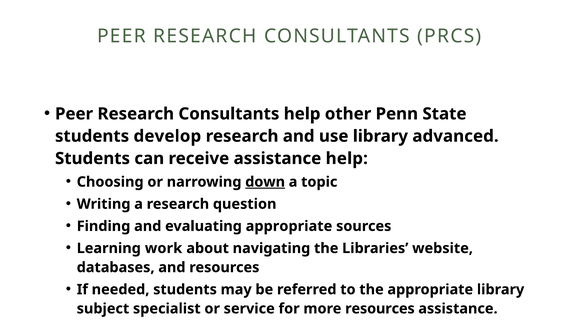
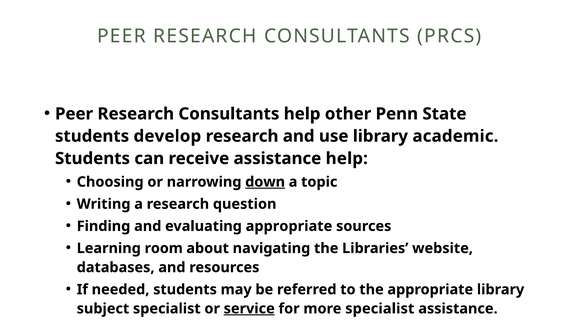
advanced: advanced -> academic (455, 136)
work: work -> room (164, 248)
service underline: none -> present (249, 308)
more resources: resources -> specialist (380, 308)
